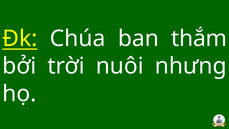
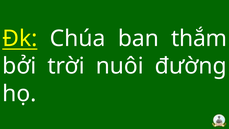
nhưng: nhưng -> đường (191, 66)
